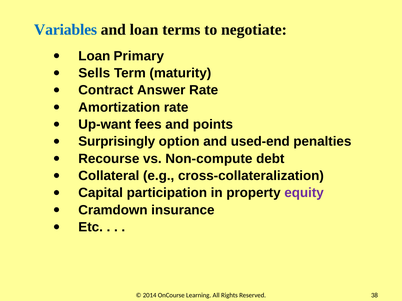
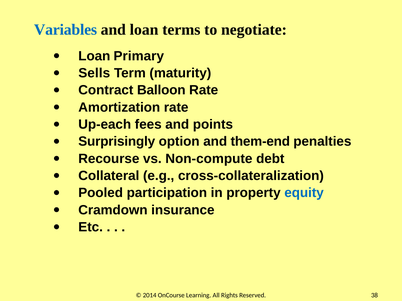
Answer: Answer -> Balloon (161, 90)
Up-want: Up-want -> Up-each (105, 125)
used-end: used-end -> them-end (260, 142)
Capital: Capital -> Pooled (101, 193)
equity colour: purple -> blue (304, 193)
